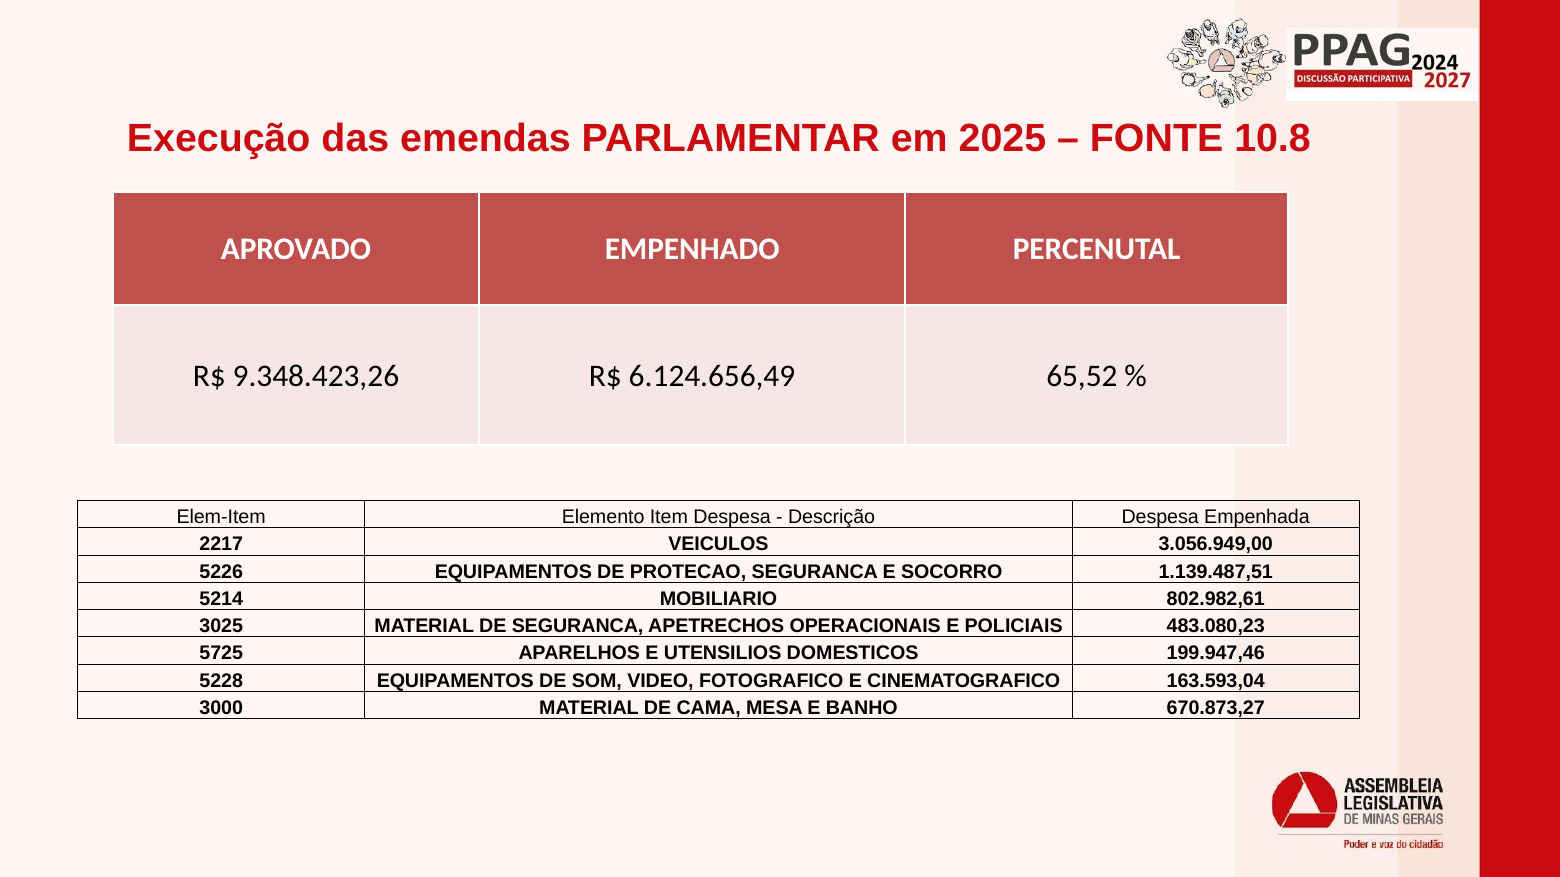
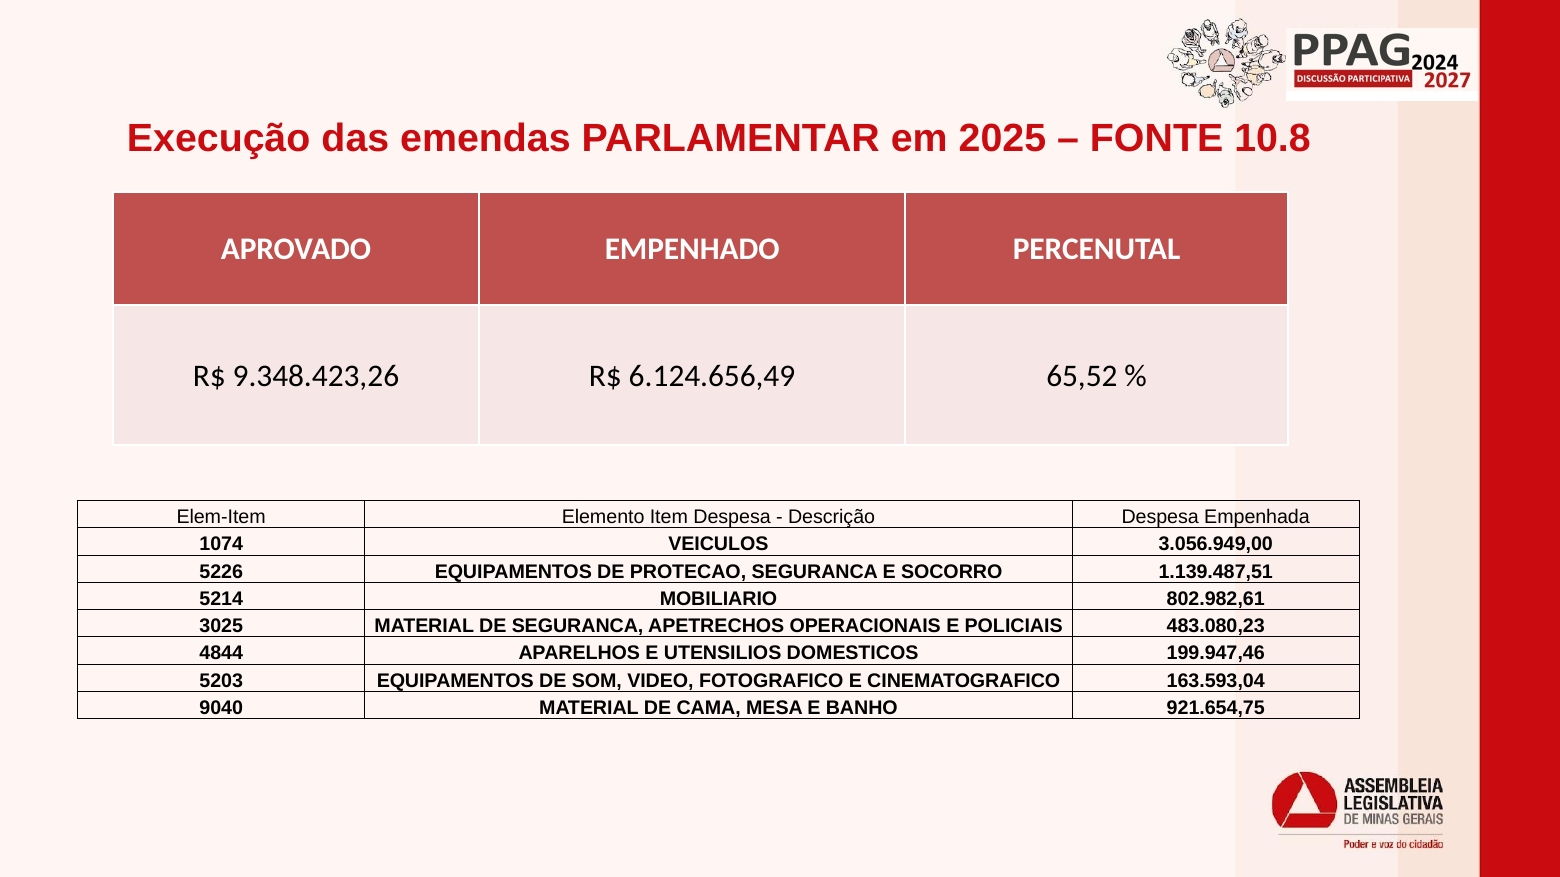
2217: 2217 -> 1074 (221, 545)
5725: 5725 -> 4844 (221, 654)
5228: 5228 -> 5203 (221, 681)
3000: 3000 -> 9040 (221, 708)
670.873,27: 670.873,27 -> 921.654,75 (1216, 708)
